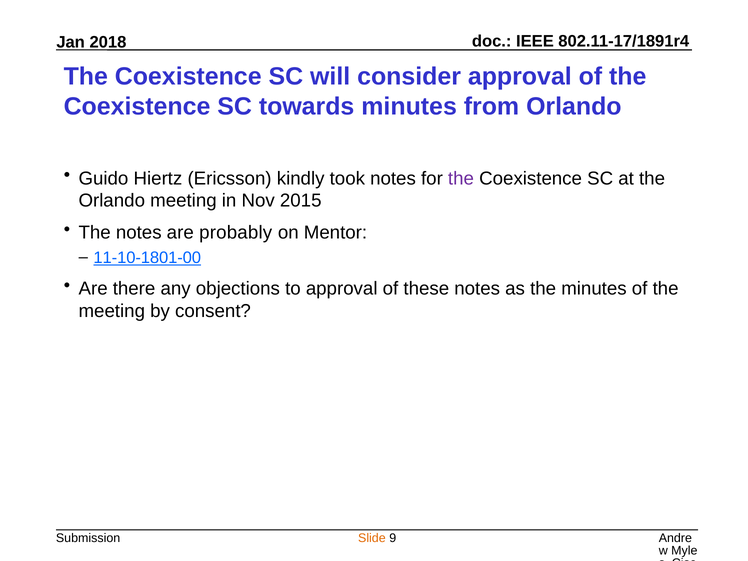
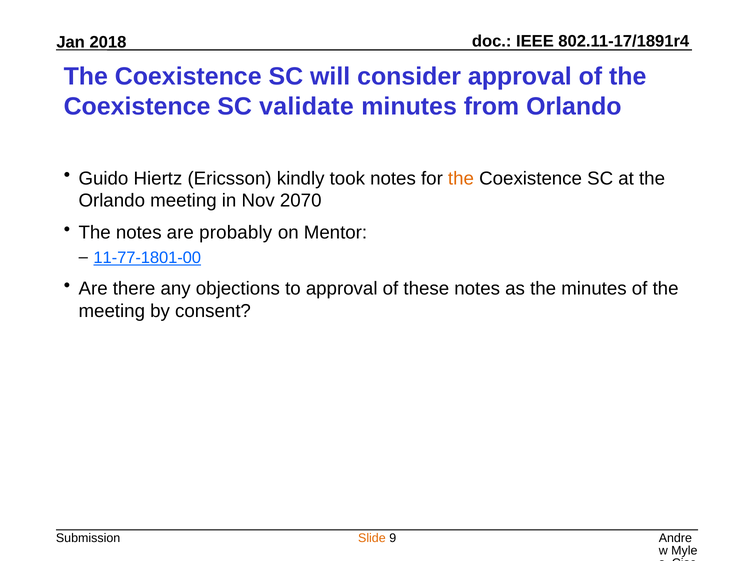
towards: towards -> validate (306, 107)
the colour: purple -> orange (461, 178)
2015: 2015 -> 2070 (301, 201)
11-10-1801-00: 11-10-1801-00 -> 11-77-1801-00 (147, 258)
